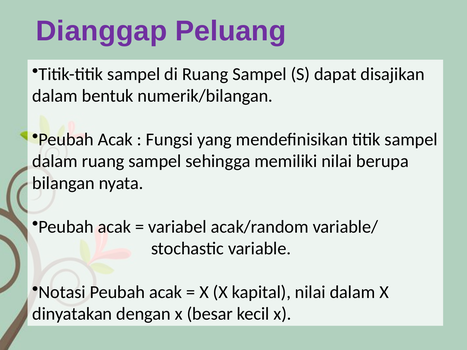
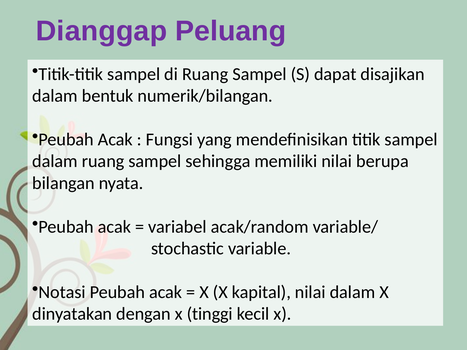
besar: besar -> tinggi (210, 314)
